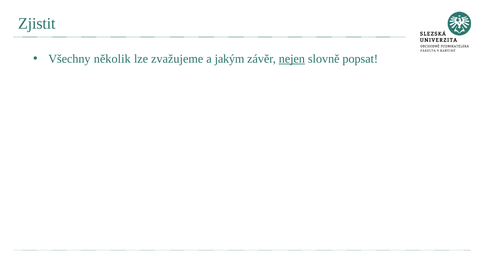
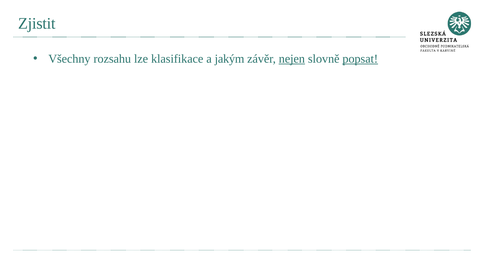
několik: několik -> rozsahu (112, 59)
zvažujeme: zvažujeme -> klasifikace (177, 59)
popsat underline: none -> present (360, 59)
